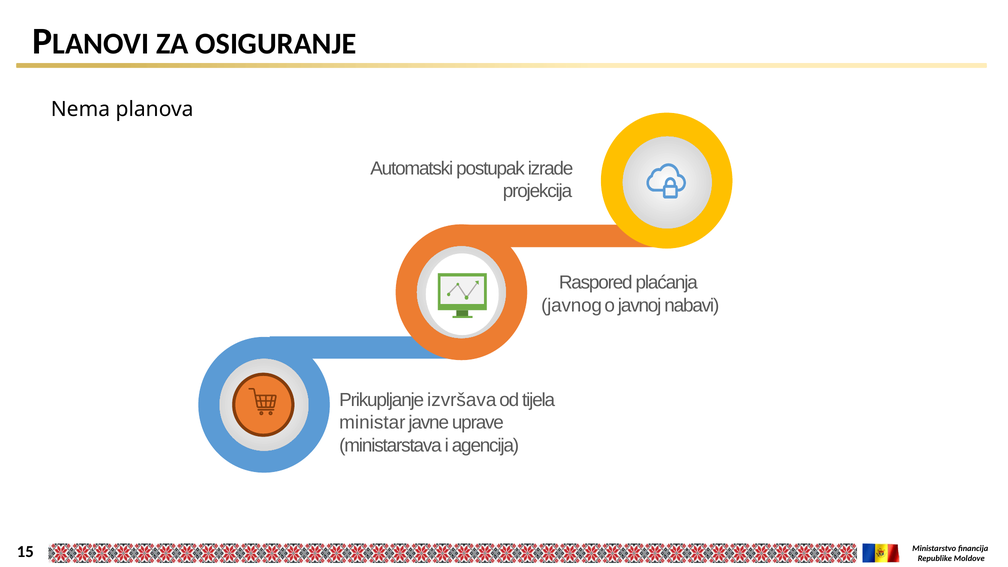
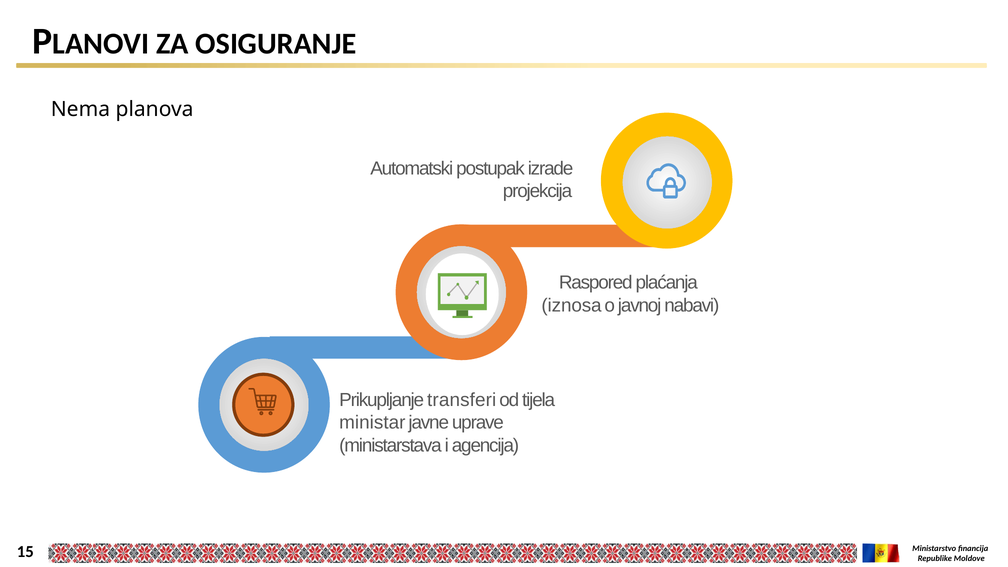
javnog: javnog -> iznosa (572, 305)
izvršava: izvršava -> transferi (462, 400)
